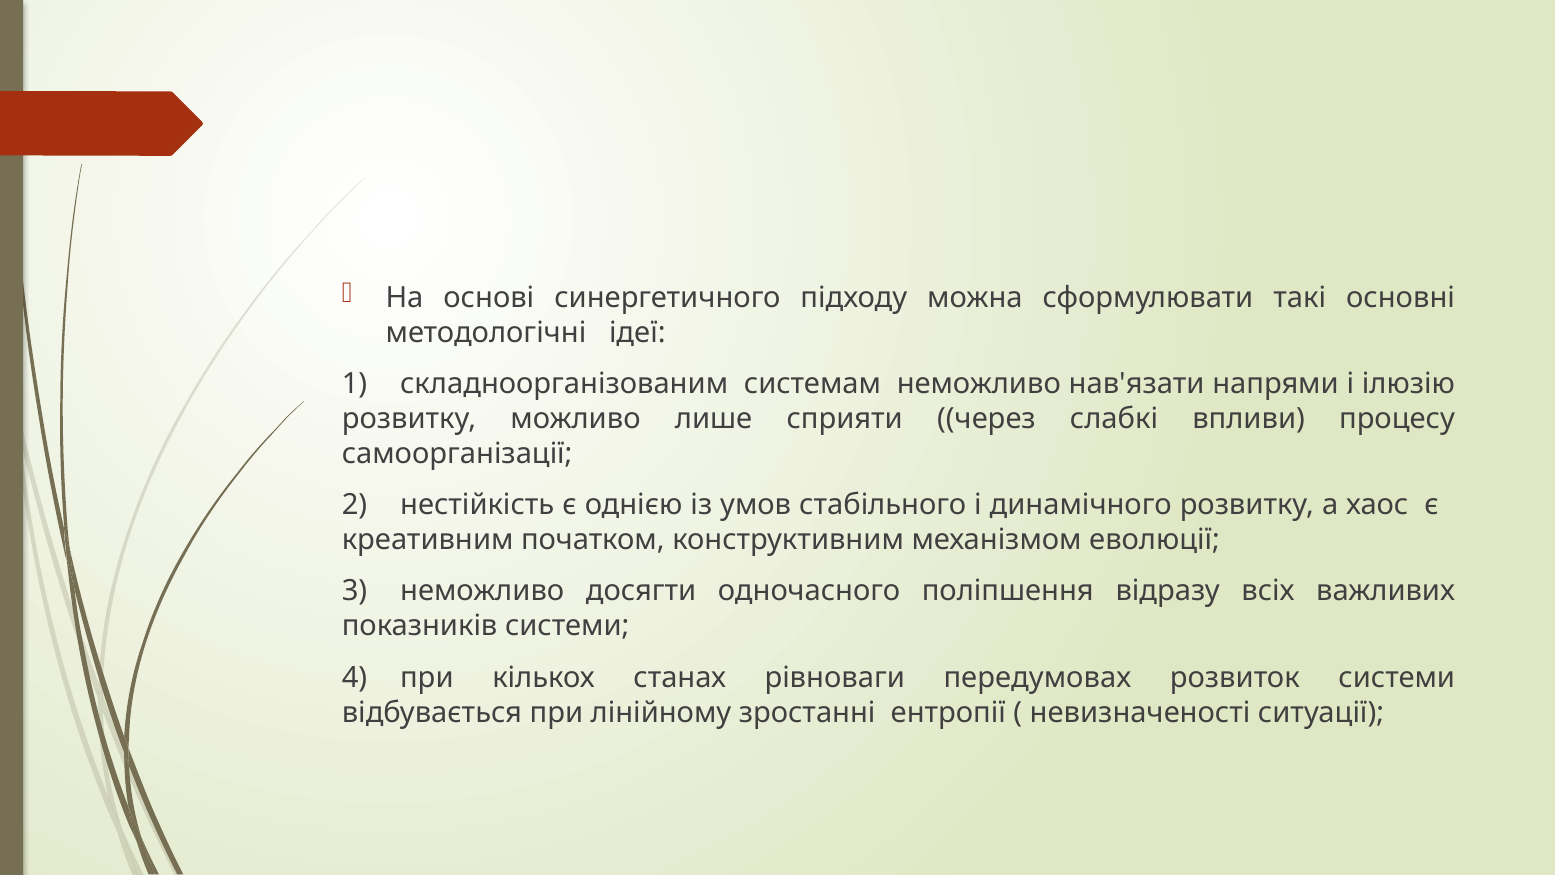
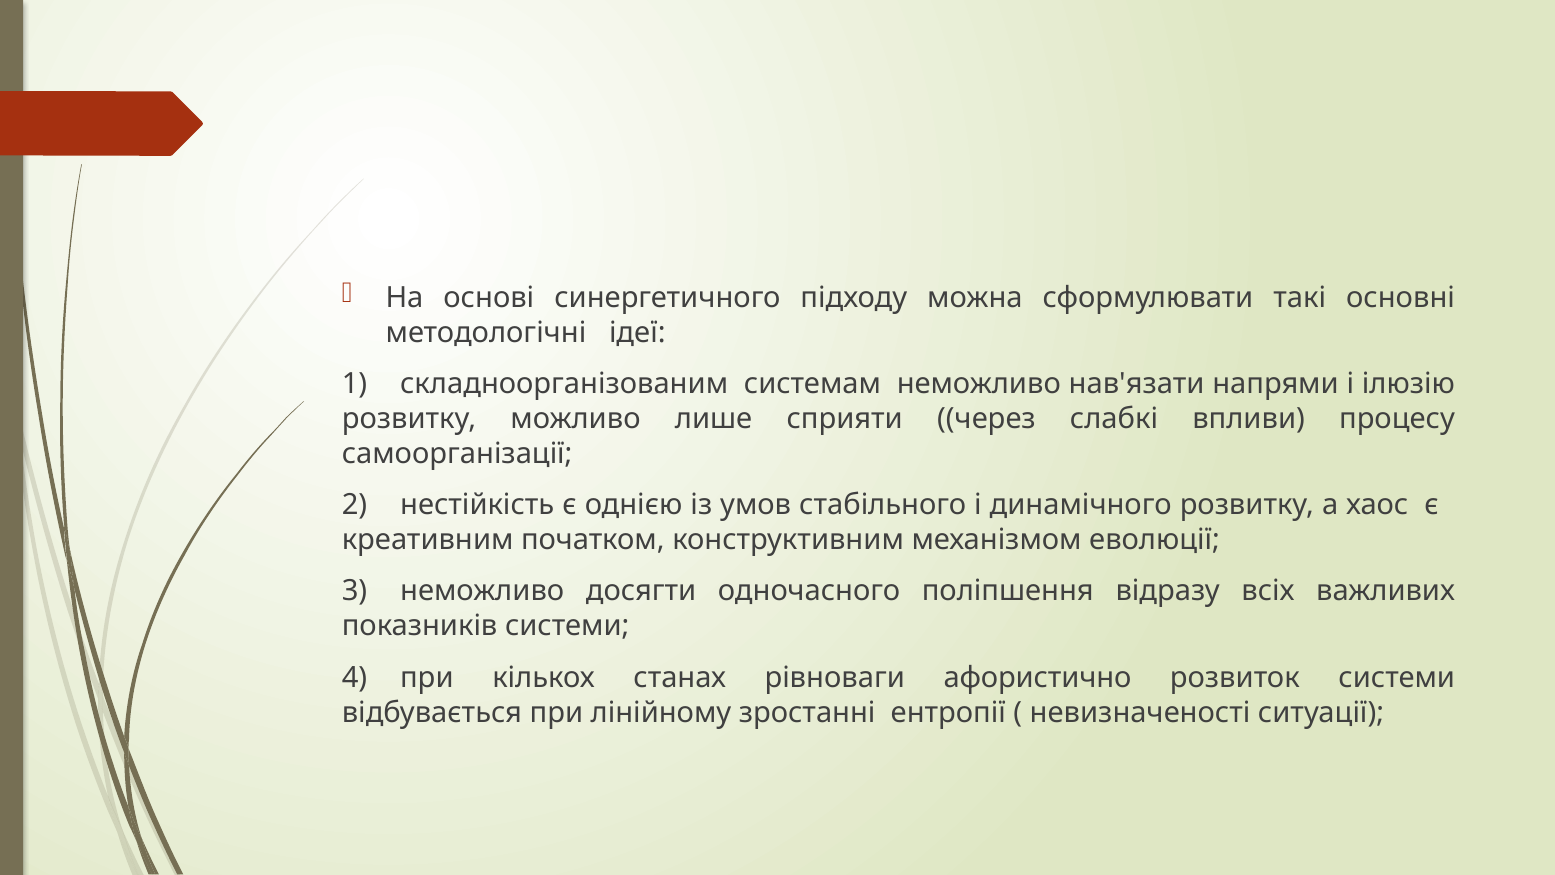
передумовах: передумовах -> афористично (1037, 677)
